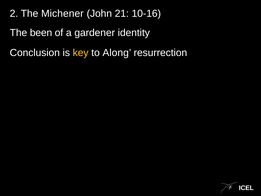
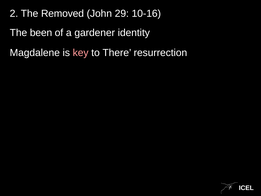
Michener: Michener -> Removed (62, 14)
21: 21 -> 29 (122, 14)
Conclusion: Conclusion -> Magdalene (35, 53)
key colour: yellow -> pink (81, 53)
Along: Along -> There (117, 53)
